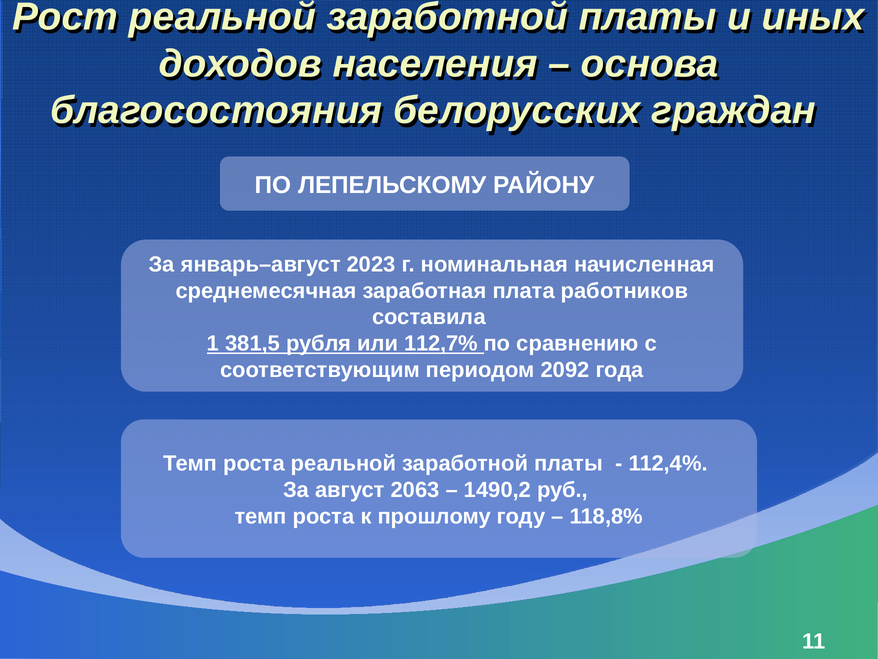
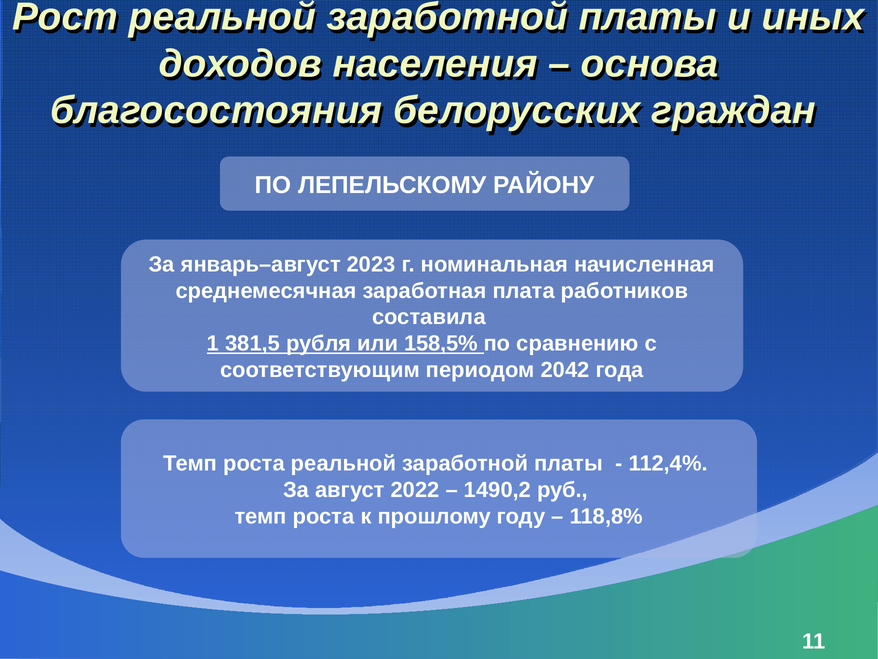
112,7%: 112,7% -> 158,5% (441, 343)
2092: 2092 -> 2042 (565, 370)
2063: 2063 -> 2022 (415, 490)
